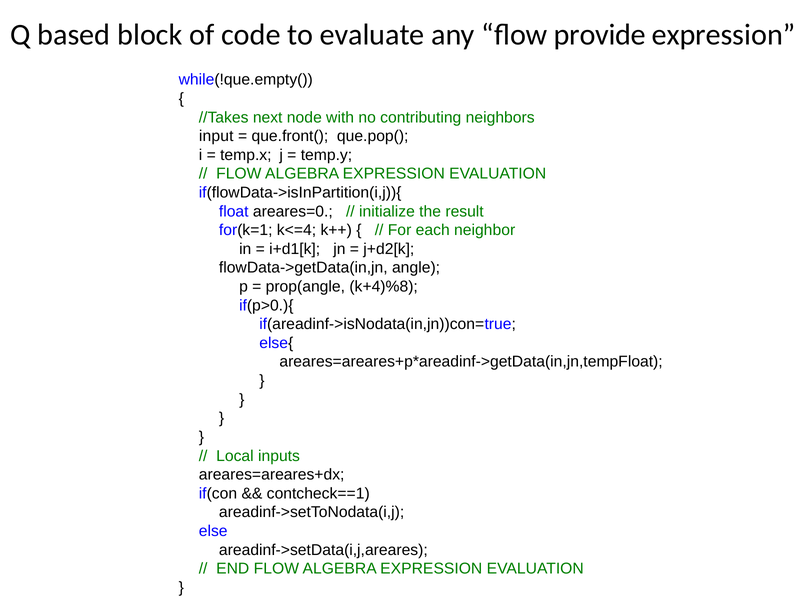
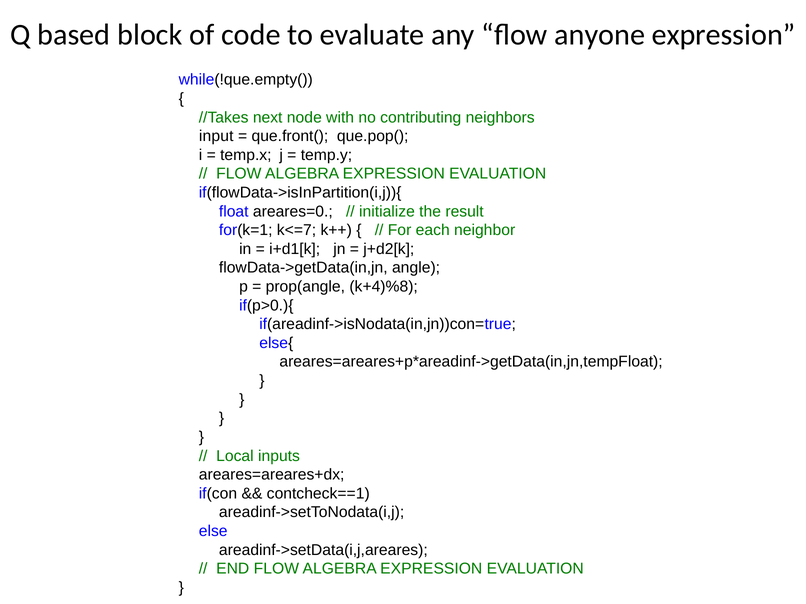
provide: provide -> anyone (600, 35)
k<=4: k<=4 -> k<=7 (297, 230)
